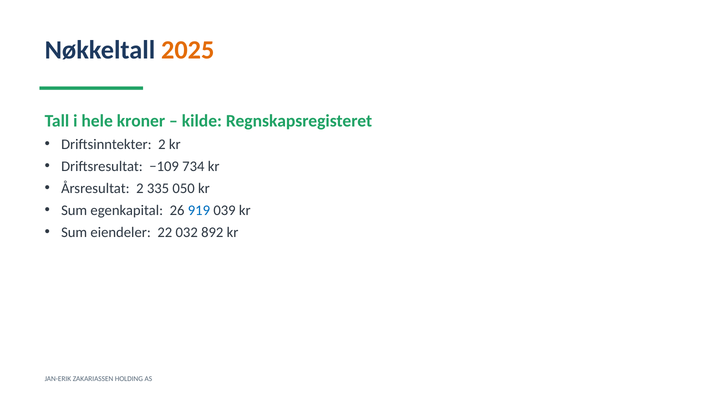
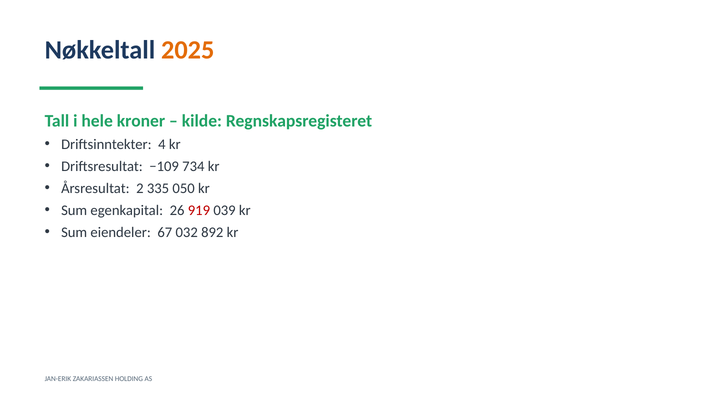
Driftsinntekter 2: 2 -> 4 (162, 144)
919 colour: blue -> red (199, 210)
22: 22 -> 67 (165, 232)
